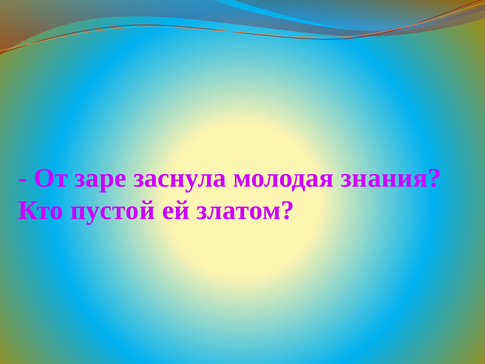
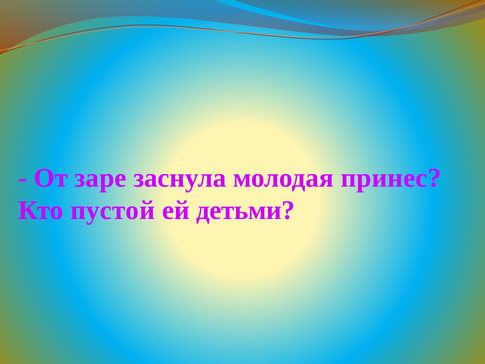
знания: знания -> принес (391, 178)
златом: златом -> детьми (246, 210)
